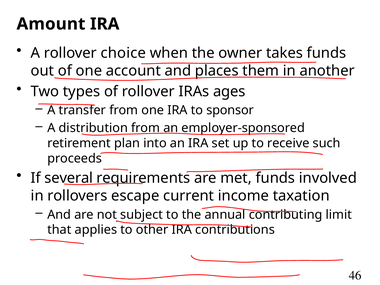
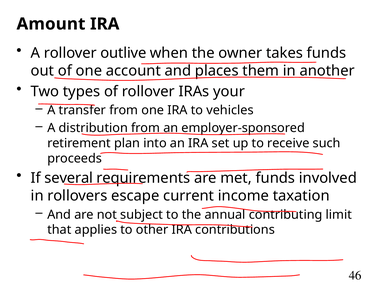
choice: choice -> outlive (123, 53)
ages: ages -> your (229, 91)
sponsor: sponsor -> vehicles (230, 110)
